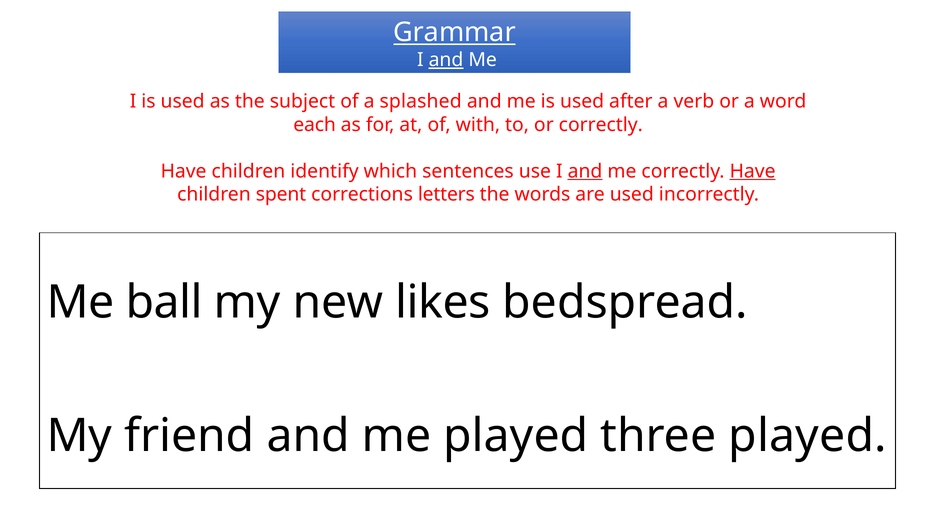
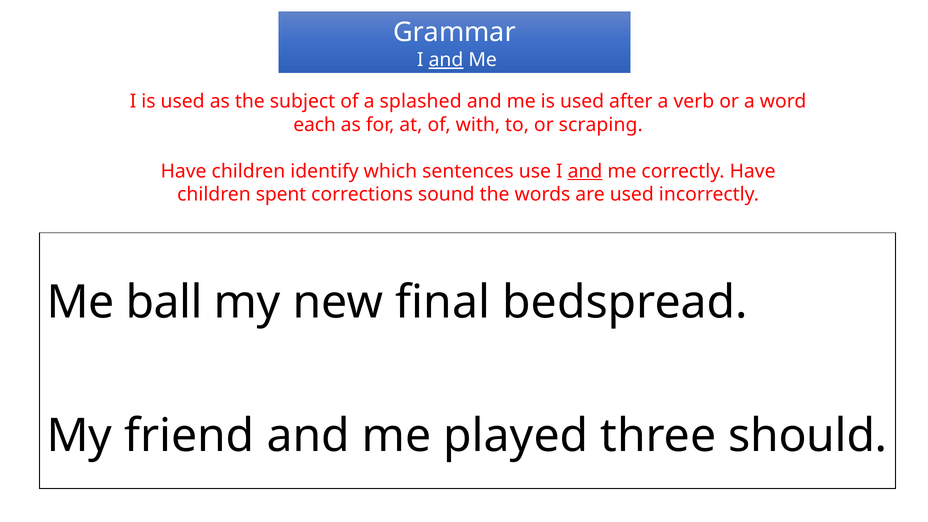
Grammar underline: present -> none (455, 33)
or correctly: correctly -> scraping (601, 125)
Have underline: present -> none (753, 171)
letters: letters -> sound (446, 194)
likes: likes -> final (443, 303)
three played: played -> should (808, 436)
